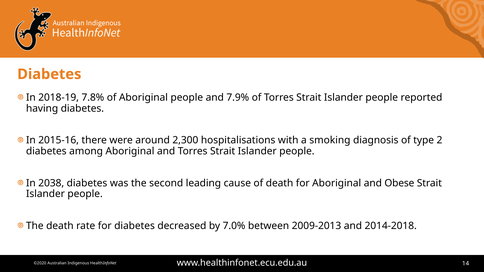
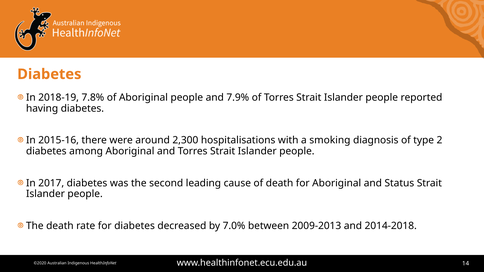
2038: 2038 -> 2017 (51, 183)
Obese: Obese -> Status (399, 183)
